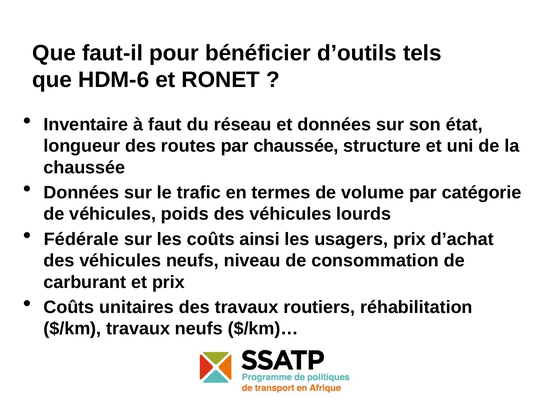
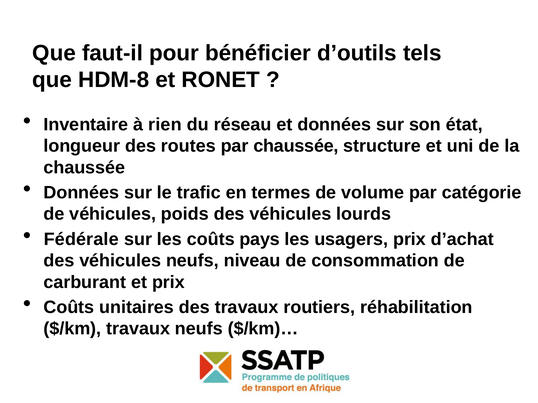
HDM-6: HDM-6 -> HDM-8 (114, 80)
faut: faut -> rien (165, 125)
ainsi: ainsi -> pays (260, 239)
